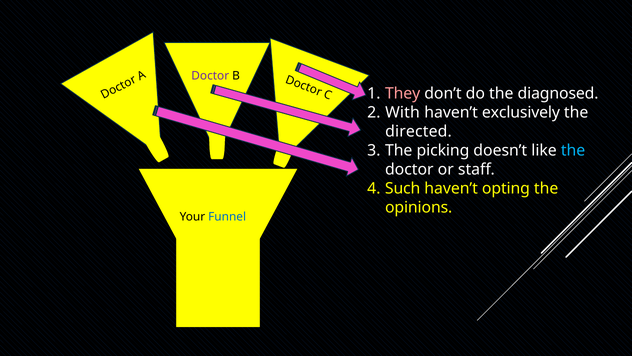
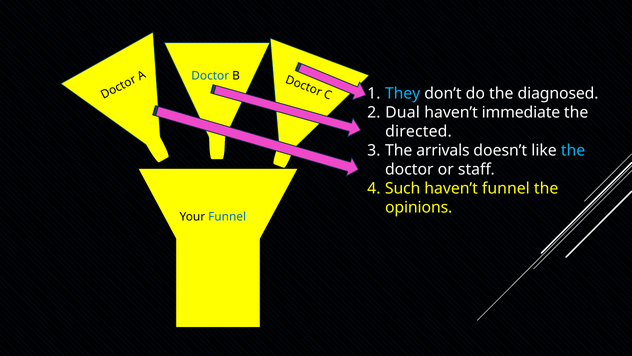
Doctor colour: purple -> blue (210, 76)
They colour: pink -> light blue (403, 94)
With: With -> Dual (402, 113)
exclusively: exclusively -> immediate (521, 113)
picking: picking -> arrivals (443, 150)
haven’t opting: opting -> funnel (506, 188)
